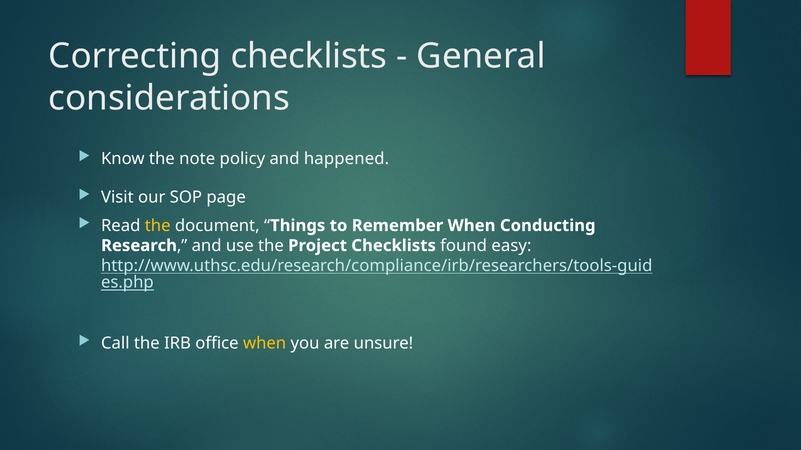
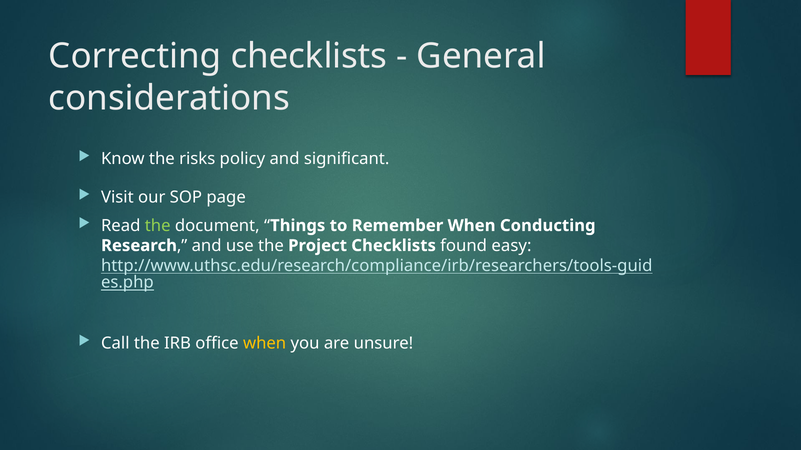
note: note -> risks (197, 159)
happened: happened -> significant (347, 159)
the colour: yellow -> light green (158, 226)
